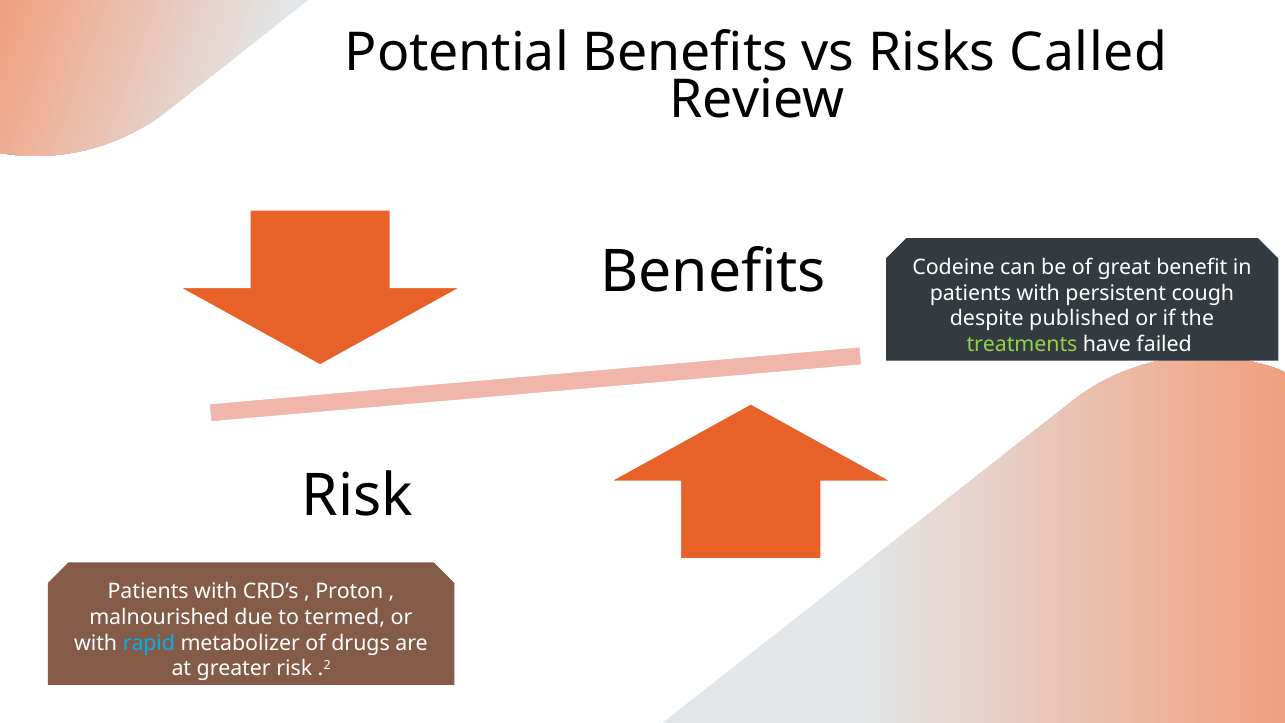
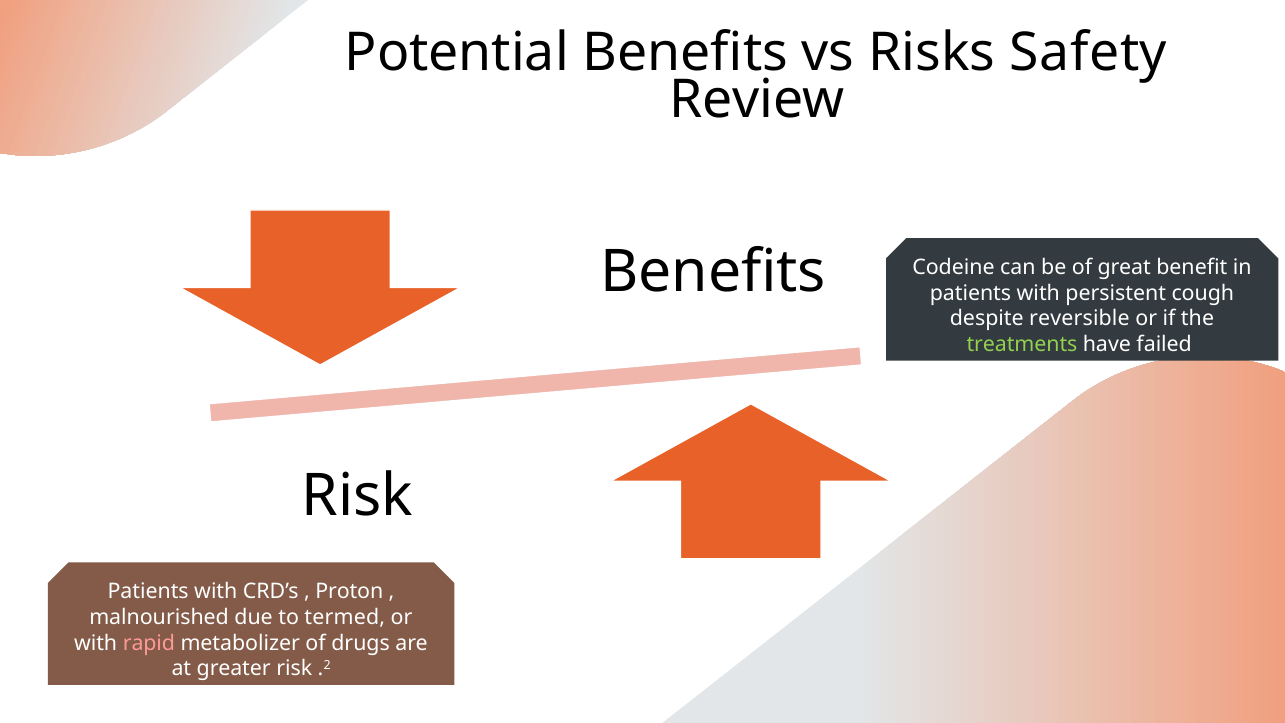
Called: Called -> Safety (1089, 53)
published: published -> reversible (1079, 319)
rapid colour: light blue -> pink (149, 643)
